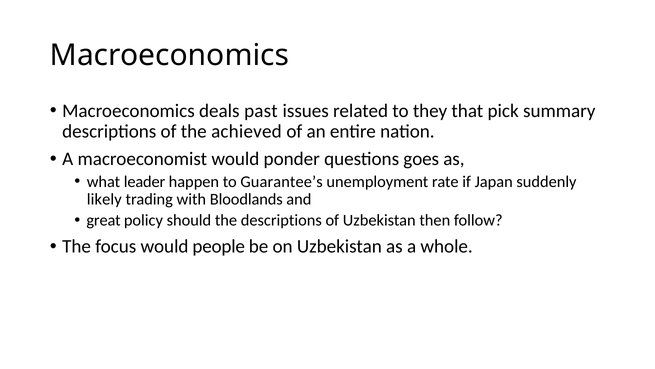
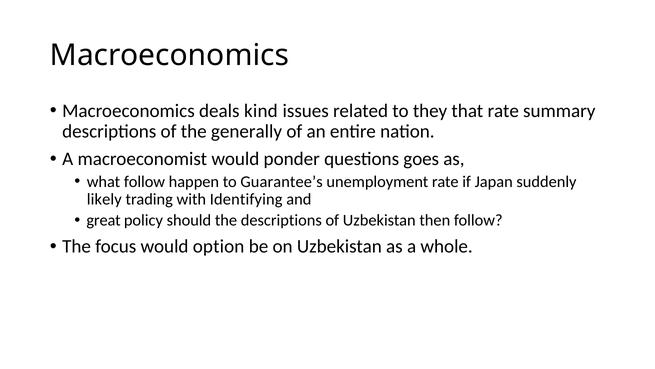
past: past -> kind (261, 111)
that pick: pick -> rate (503, 111)
achieved: achieved -> generally (247, 131)
what leader: leader -> follow (144, 181)
Bloodlands: Bloodlands -> Identifying (246, 199)
people: people -> option (219, 246)
